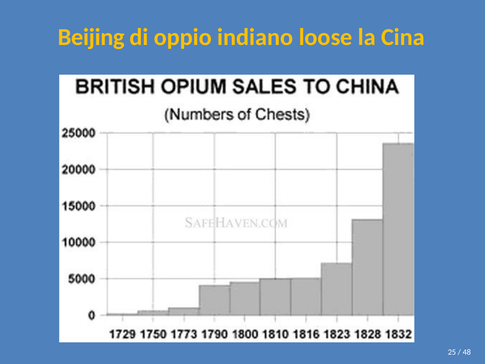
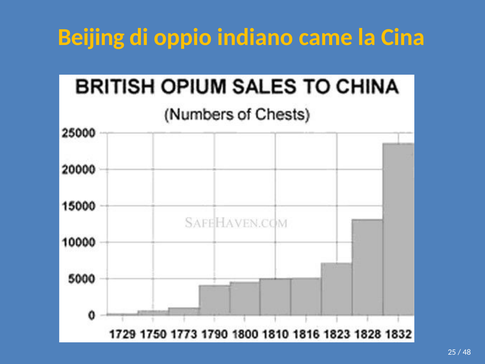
loose: loose -> came (326, 37)
